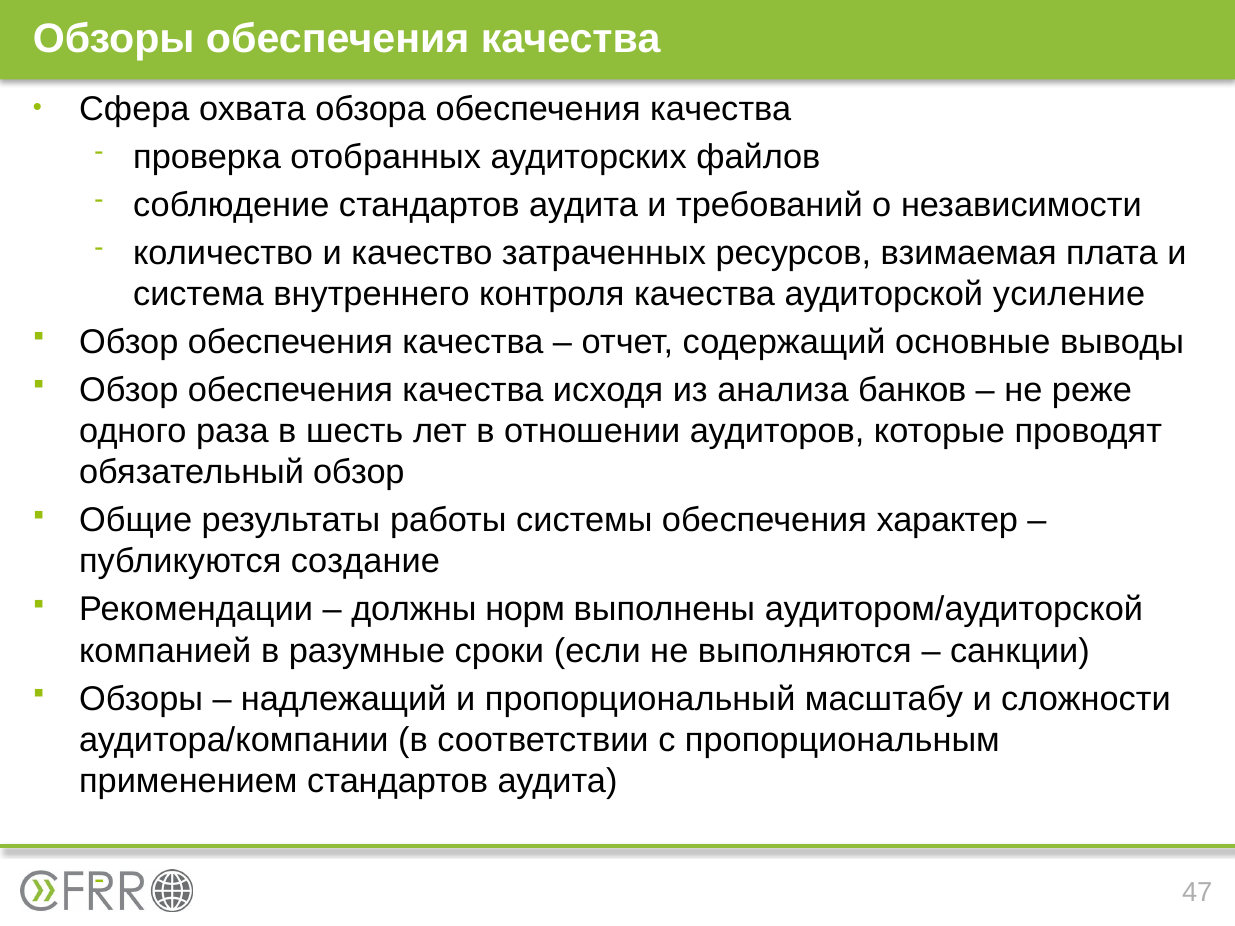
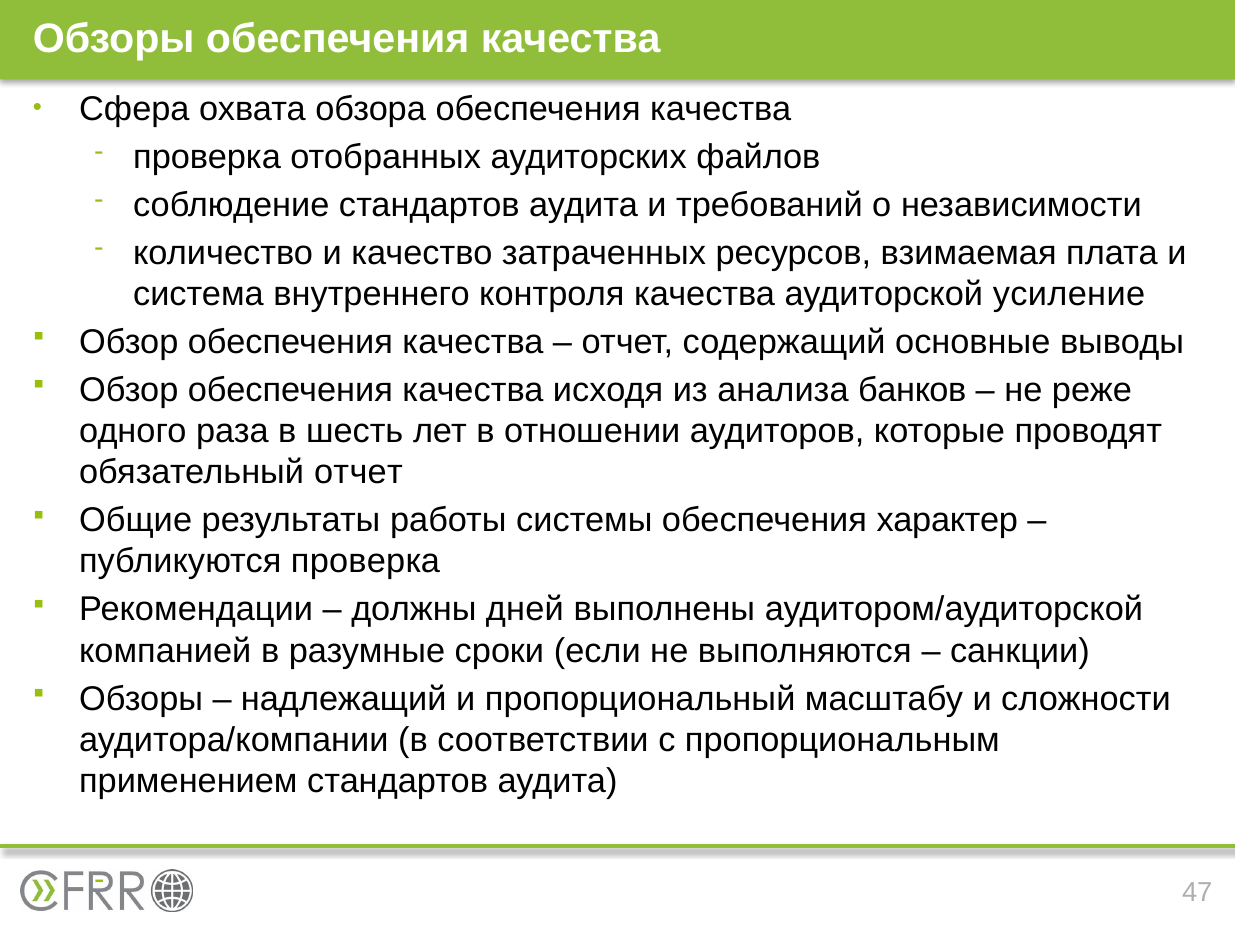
обязательный обзор: обзор -> отчет (358, 473)
публикуются cоздание: cоздание -> проверка (365, 562)
норм: норм -> дней (525, 610)
